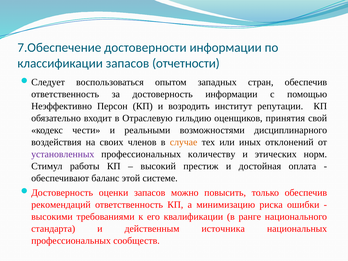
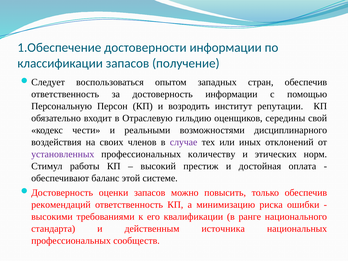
7.Обеспечение: 7.Обеспечение -> 1.Обеспечение (59, 48)
отчетности: отчетности -> получение (186, 63)
Неэффективно: Неэффективно -> Персональную (62, 106)
принятия: принятия -> середины (285, 118)
случае colour: orange -> purple (184, 142)
